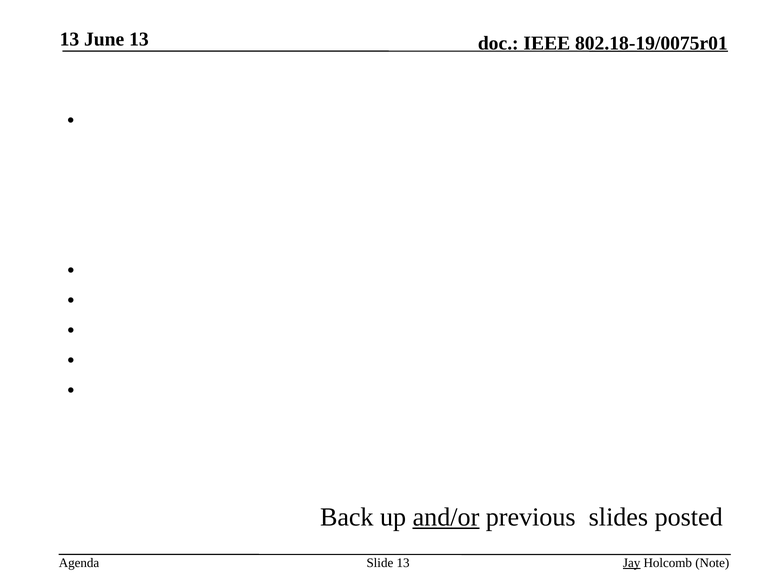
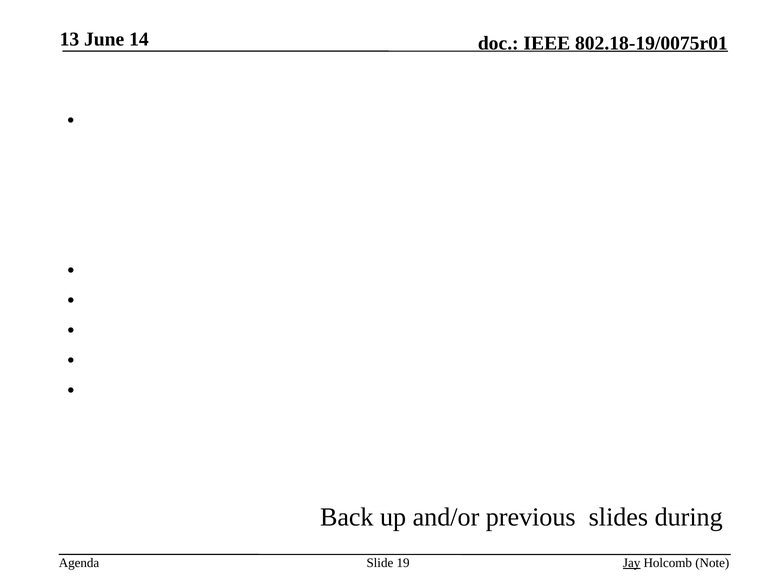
June 13: 13 -> 14 (139, 39)
and/or underline: present -> none (446, 517)
posted: posted -> during (689, 517)
Slide 13: 13 -> 19 (403, 563)
